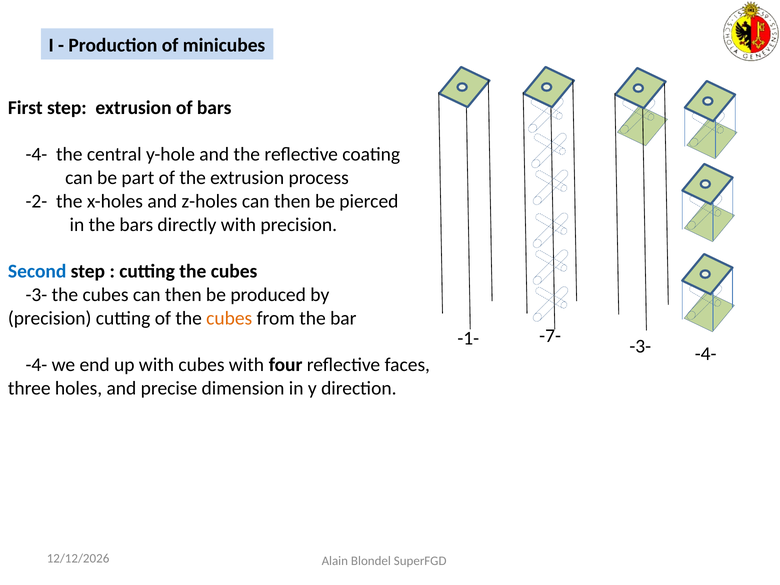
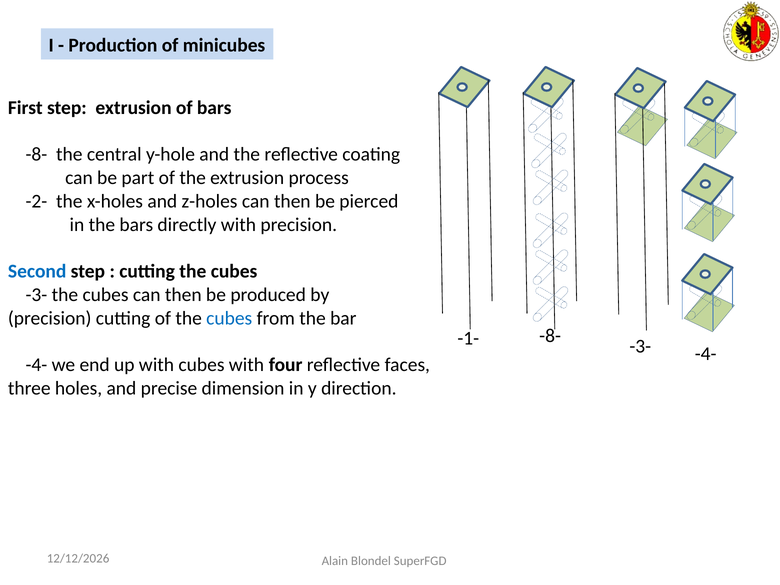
-4-: -4- -> -8- (36, 154)
cubes colour: orange -> blue (229, 318)
-1- -7-: -7- -> -8- (550, 336)
